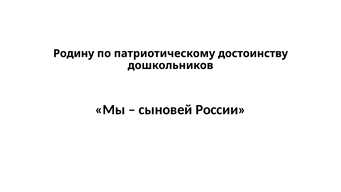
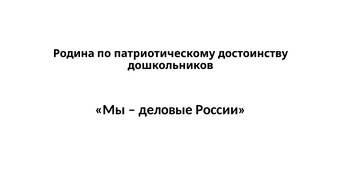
Родину: Родину -> Родина (74, 53)
сыновей: сыновей -> деловые (166, 110)
